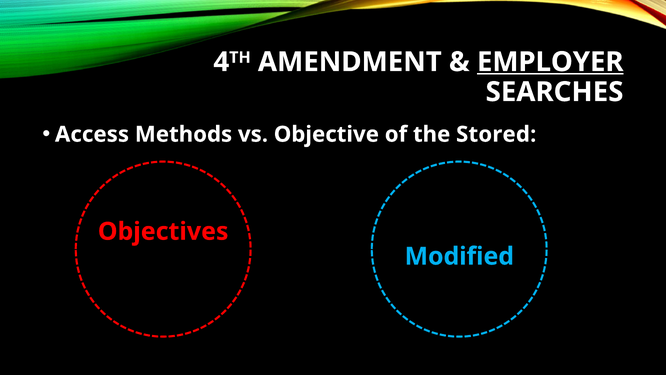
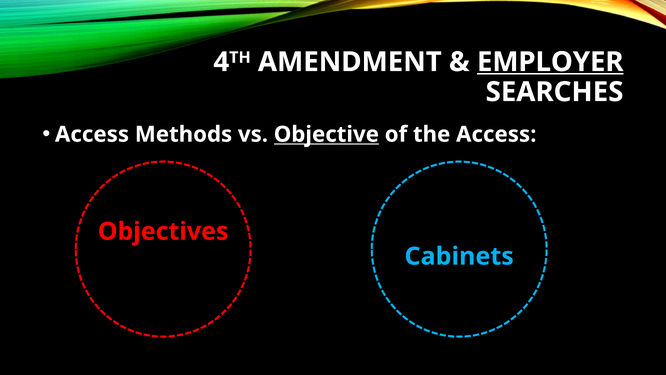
Objective underline: none -> present (326, 134)
the Stored: Stored -> Access (496, 134)
Modified: Modified -> Cabinets (459, 256)
